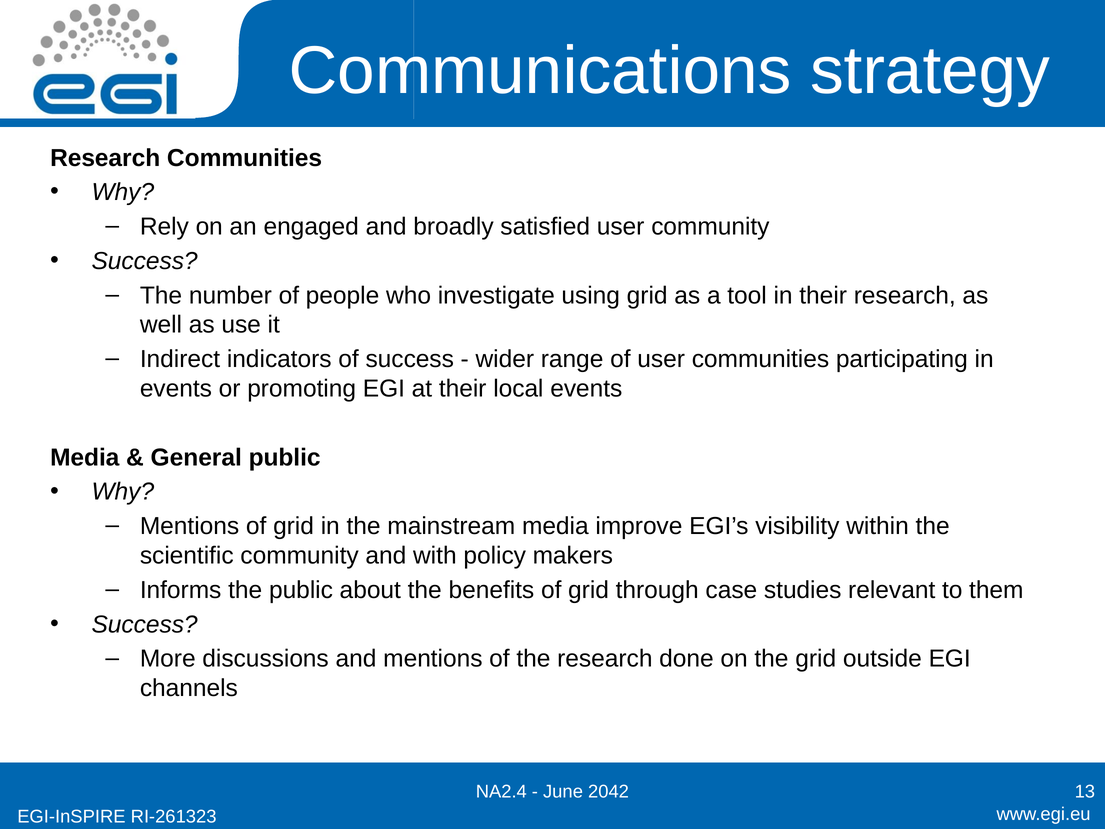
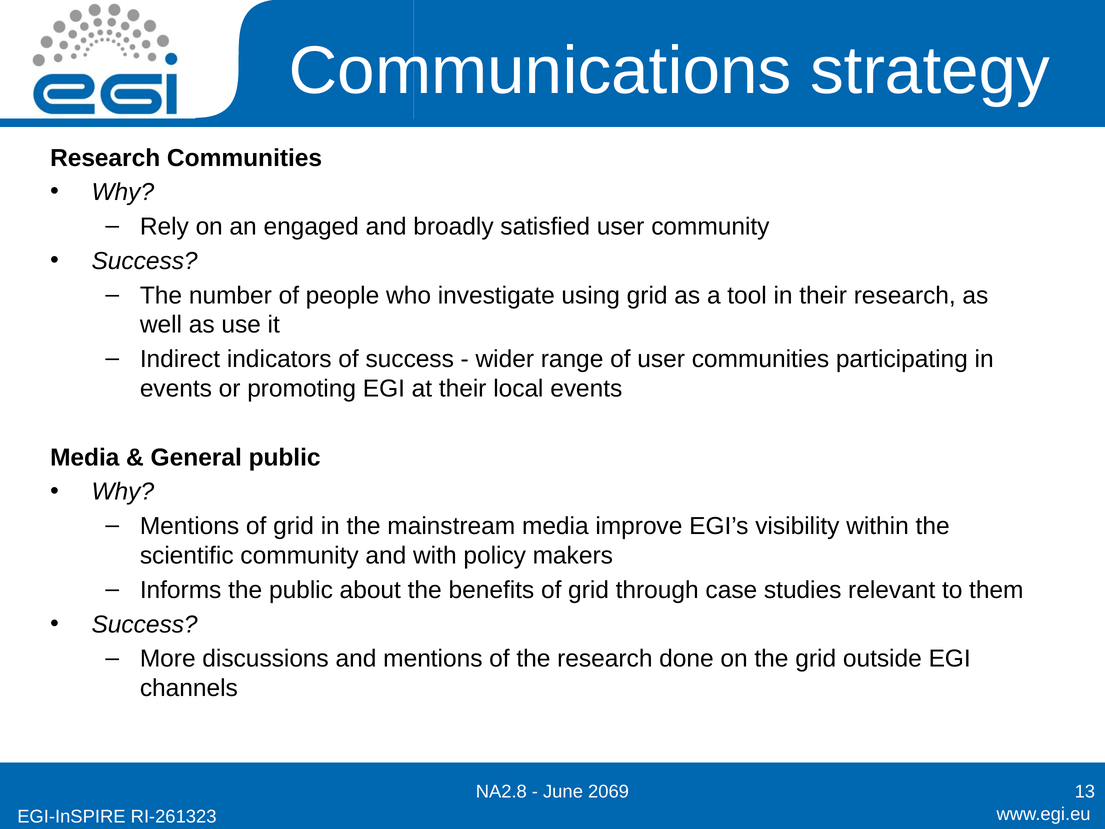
NA2.4: NA2.4 -> NA2.8 (501, 791)
2042: 2042 -> 2069 (609, 791)
